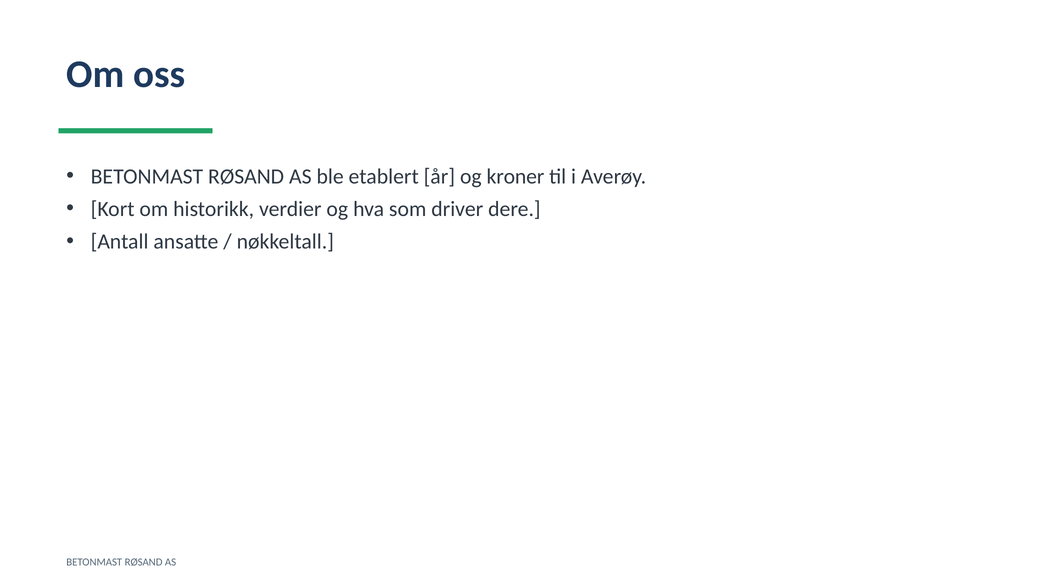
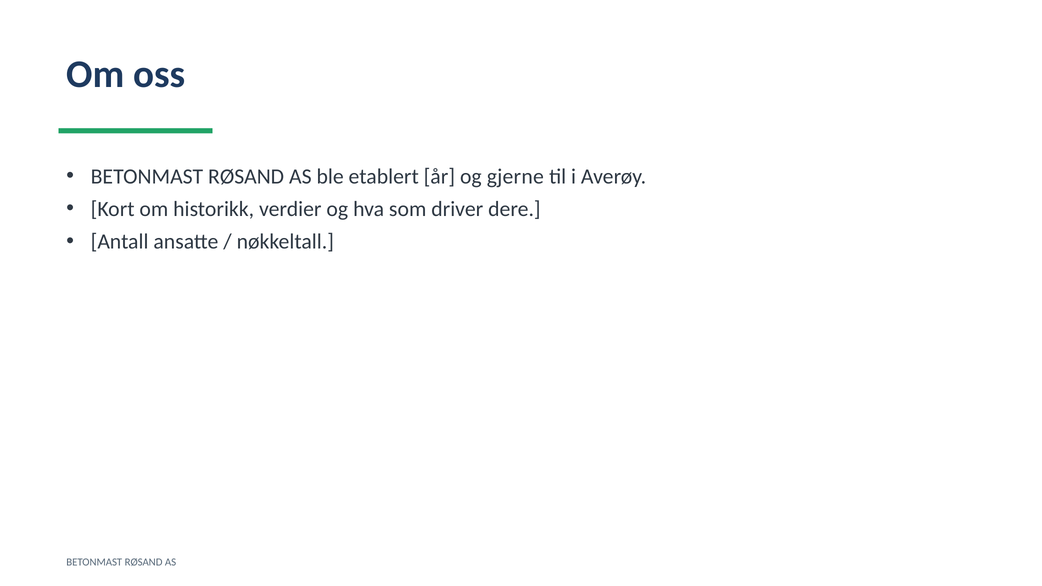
kroner: kroner -> gjerne (515, 176)
